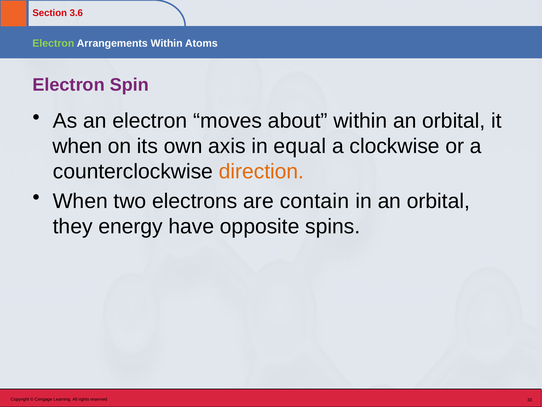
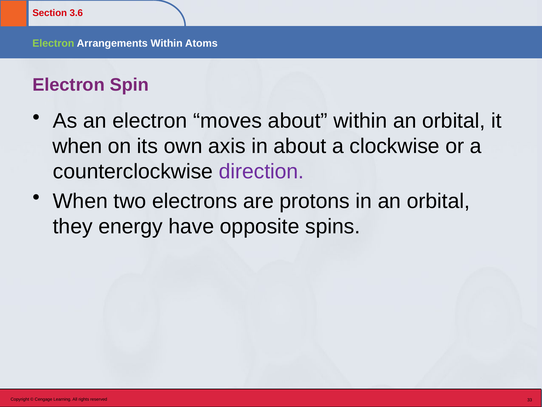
in equal: equal -> about (300, 146)
direction colour: orange -> purple (261, 171)
contain: contain -> protons (315, 201)
